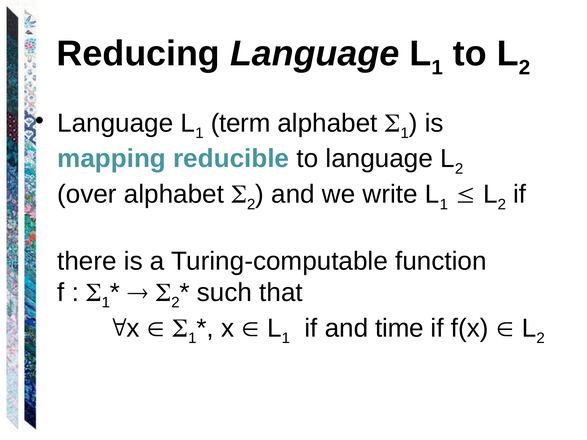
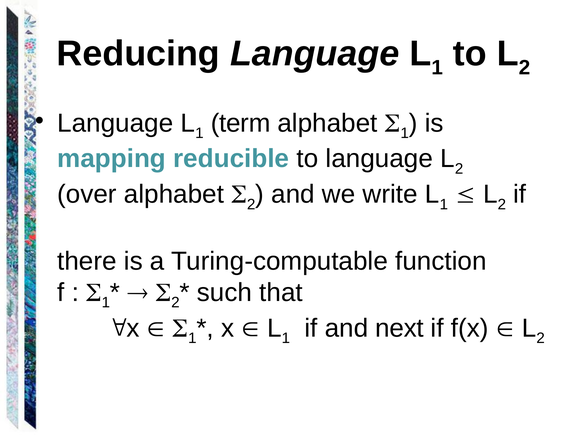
time: time -> next (400, 328)
